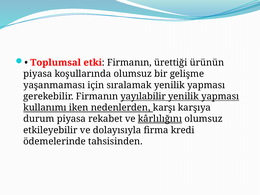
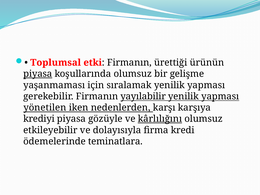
piyasa underline: none -> present (38, 74)
kullanımı: kullanımı -> yönetilen (45, 108)
durum: durum -> krediyi (39, 119)
rekabet: rekabet -> gözüyle (105, 119)
tahsisinden: tahsisinden -> teminatlara (115, 141)
